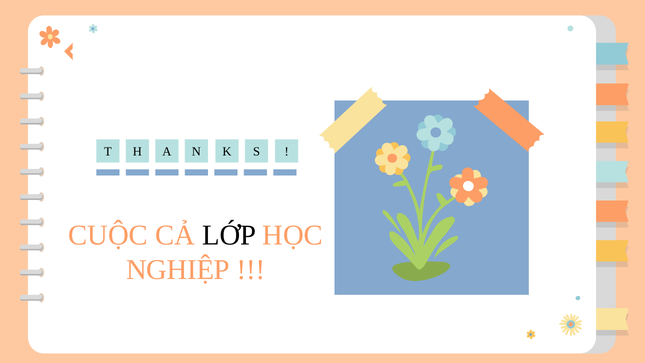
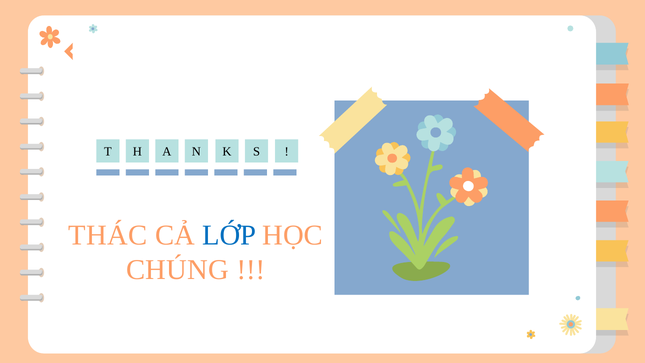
CUỘC: CUỘC -> THÁC (108, 235)
LỚP colour: black -> blue (229, 235)
NGHIỆP: NGHIỆP -> CHÚNG (178, 270)
